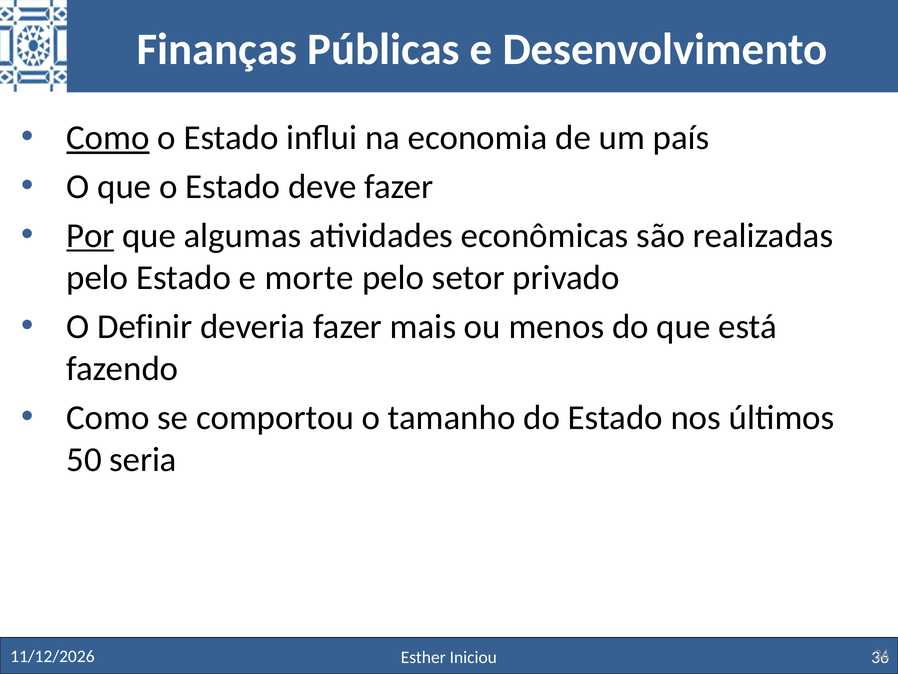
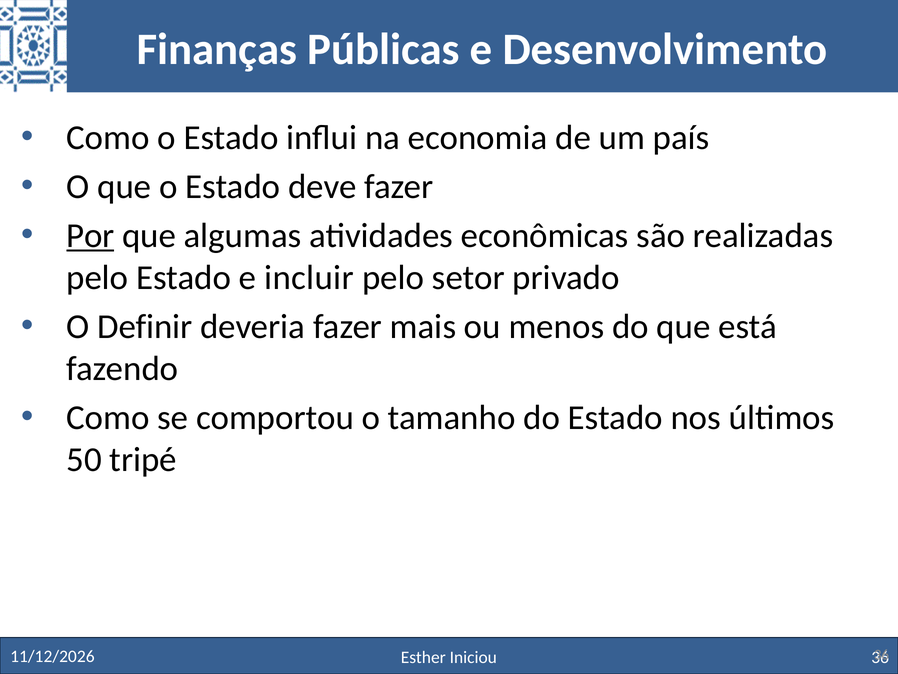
Como underline: present -> none (108, 138)
morte: morte -> incluir (309, 277)
seria: seria -> tripé (143, 459)
